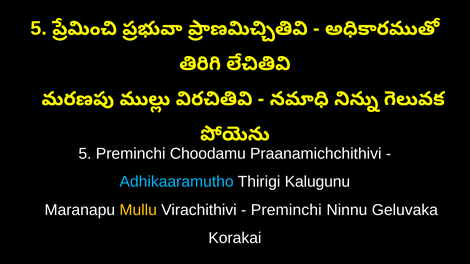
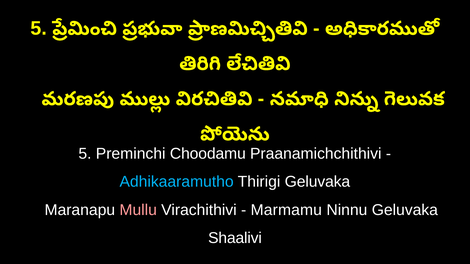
Thirigi Kalugunu: Kalugunu -> Geluvaka (317, 182)
Mullu colour: yellow -> pink (138, 210)
Preminchi: Preminchi -> Marmamu (286, 210)
Korakai: Korakai -> Shaalivi (235, 238)
